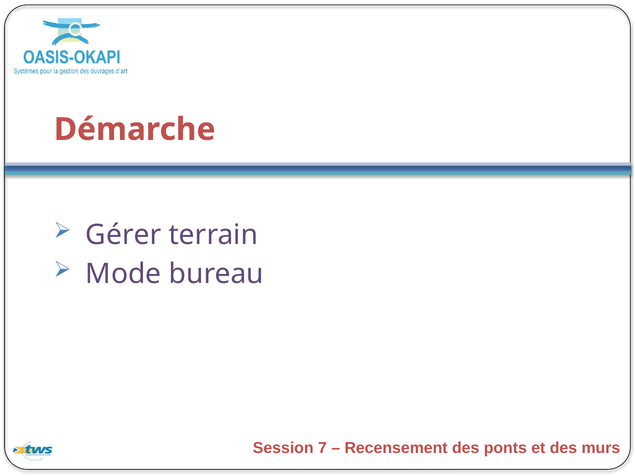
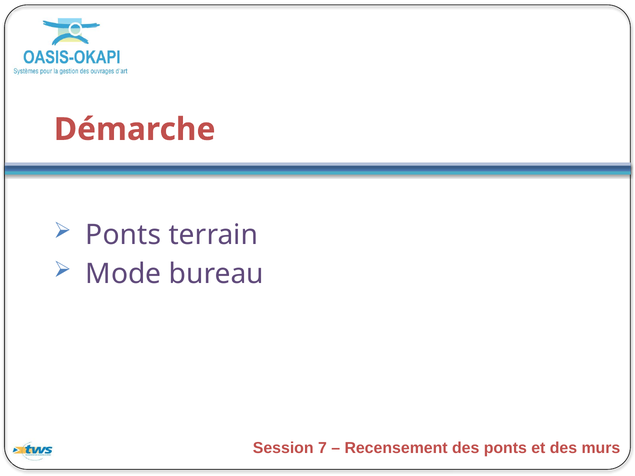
Gérer: Gérer -> Ponts (123, 235)
